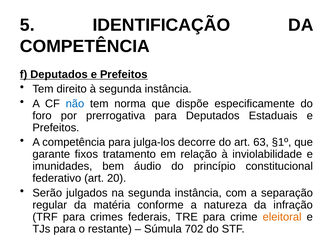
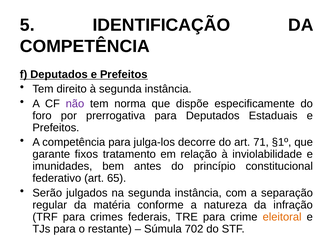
não colour: blue -> purple (75, 104)
63: 63 -> 71 (261, 142)
áudio: áudio -> antes (148, 166)
20: 20 -> 65 (117, 178)
